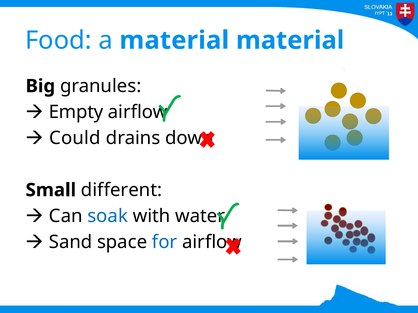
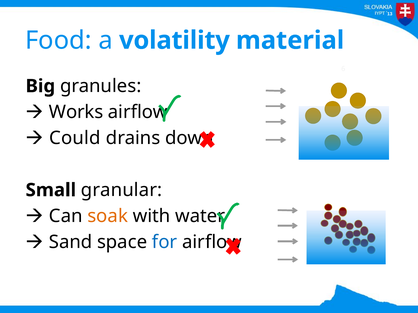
a material: material -> volatility (174, 40)
Empty: Empty -> Works (76, 112)
different: different -> granular (122, 190)
soak colour: blue -> orange (108, 216)
